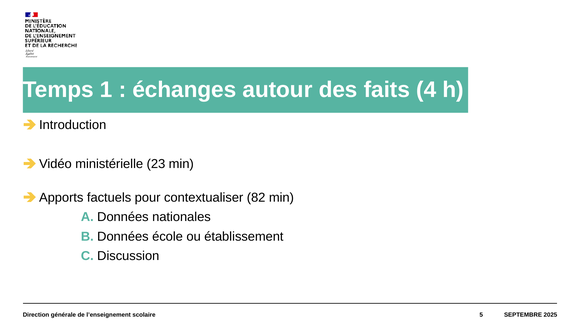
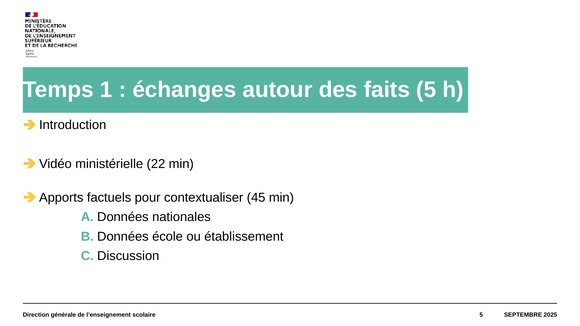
faits 4: 4 -> 5 (426, 90)
23: 23 -> 22 (156, 164)
82: 82 -> 45 (256, 198)
